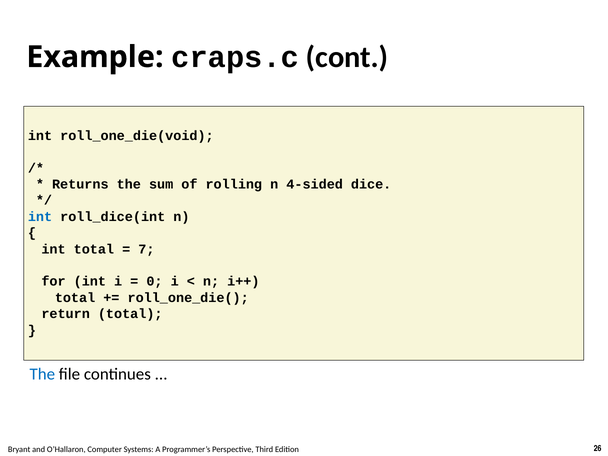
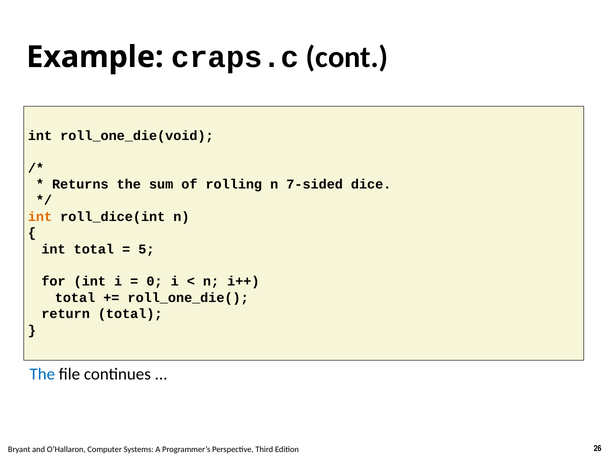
4-sided: 4-sided -> 7-sided (315, 184)
int colour: blue -> orange (40, 217)
7: 7 -> 5 (146, 249)
